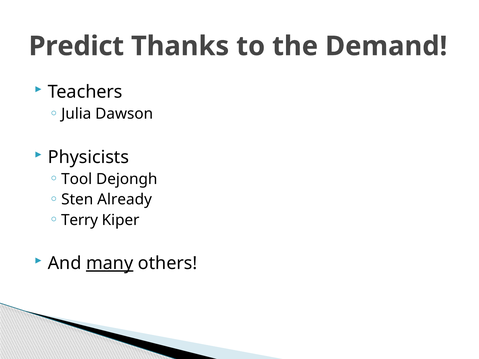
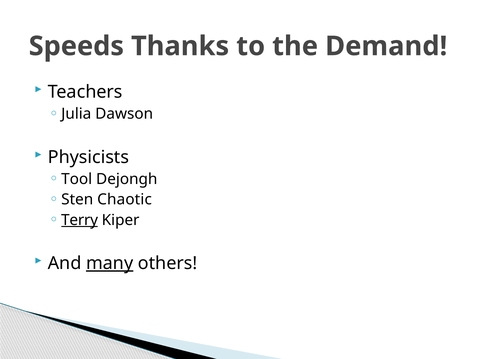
Predict: Predict -> Speeds (76, 46)
Already: Already -> Chaotic (125, 200)
Terry underline: none -> present (80, 220)
